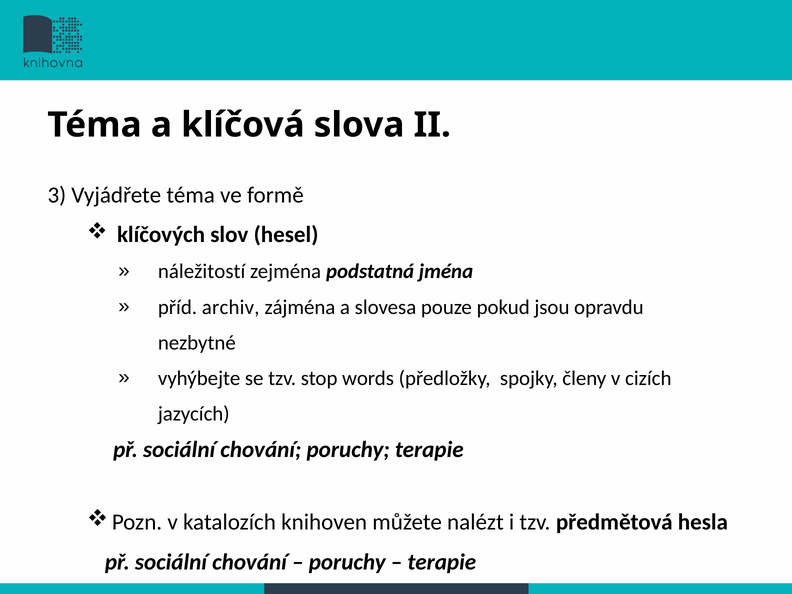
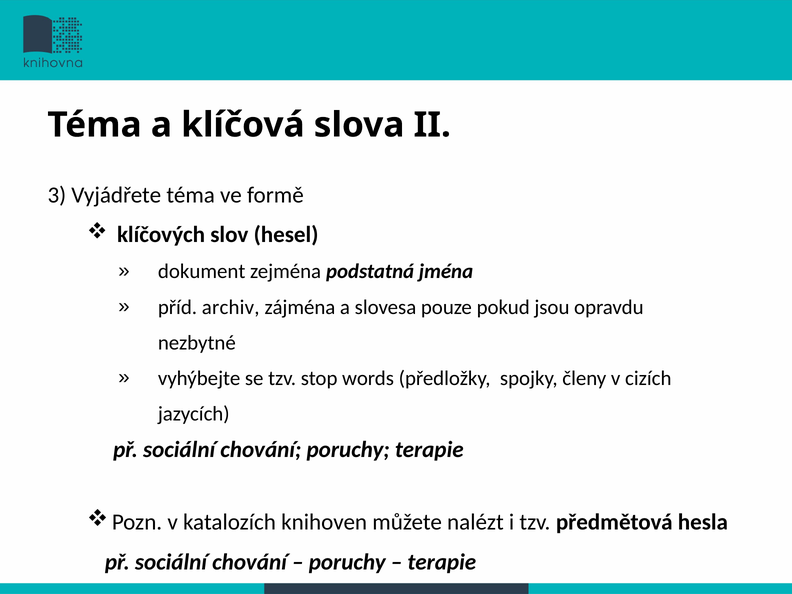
náležitostí: náležitostí -> dokument (202, 272)
